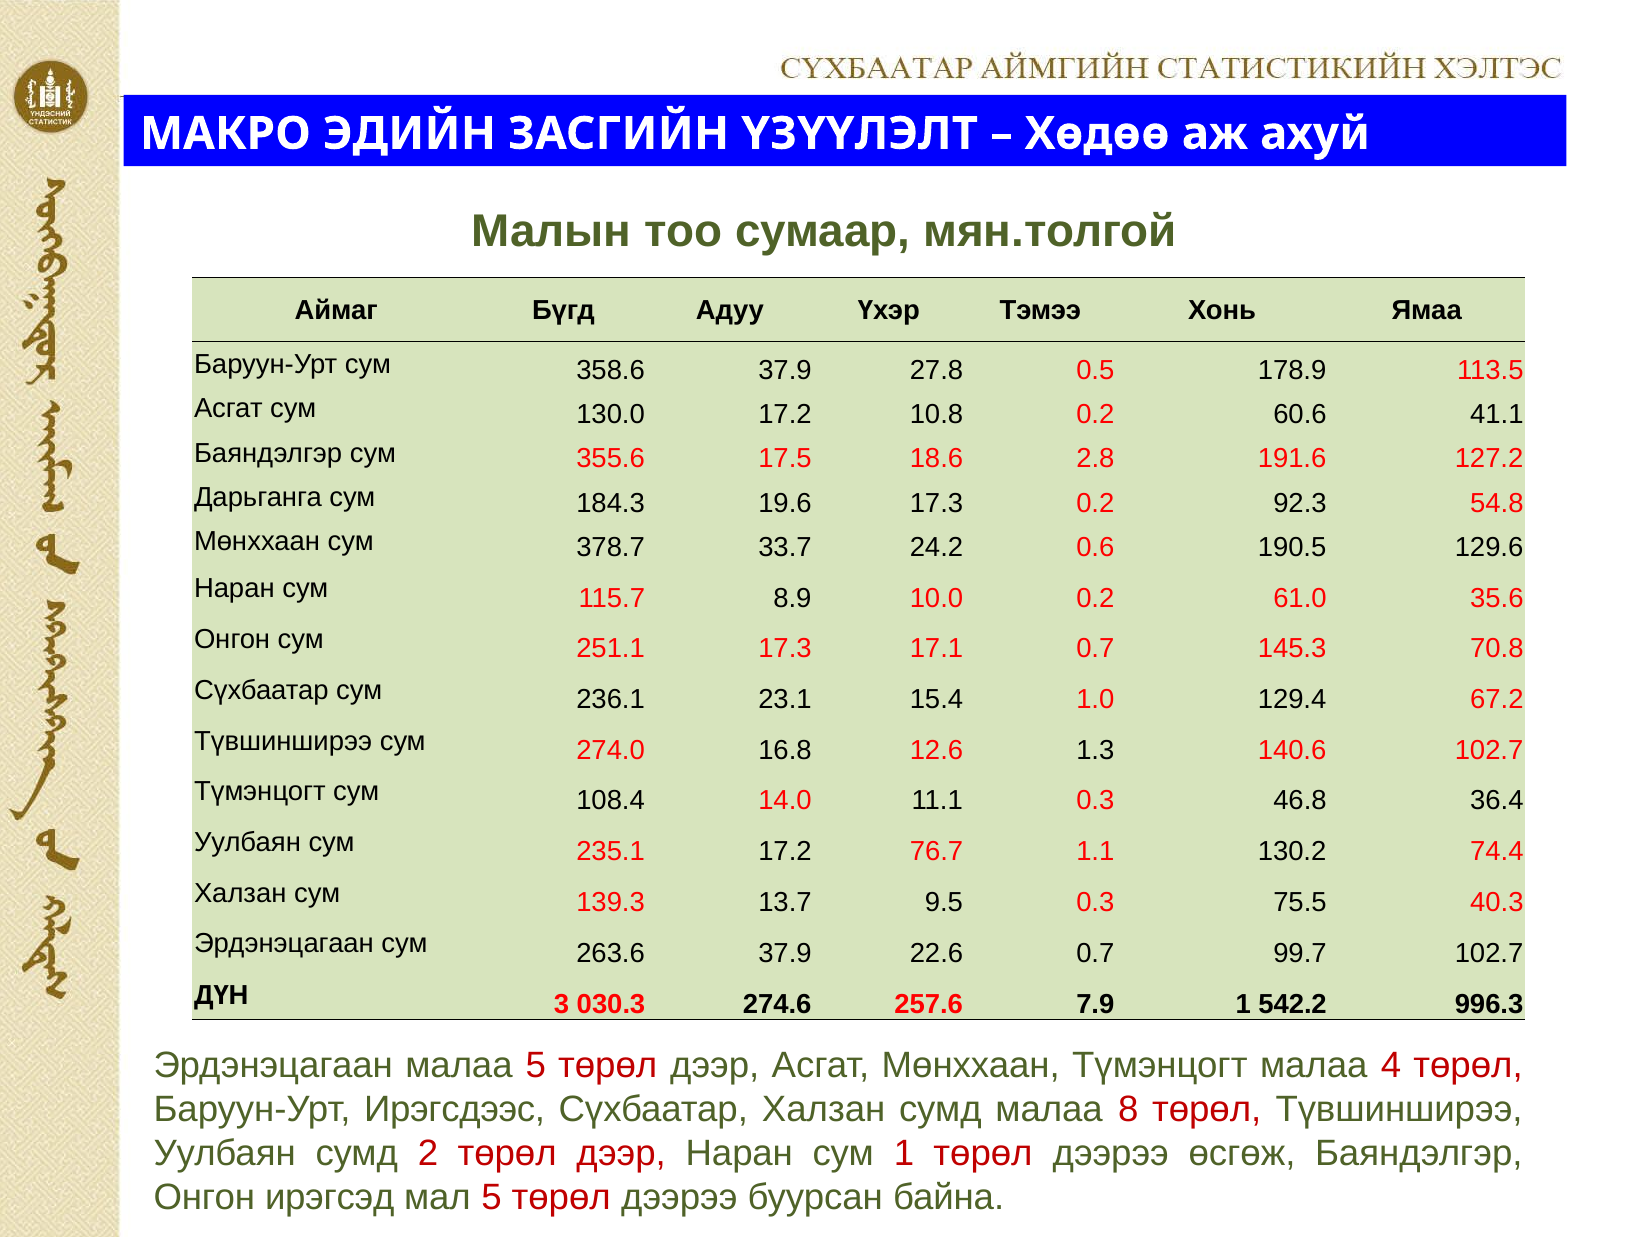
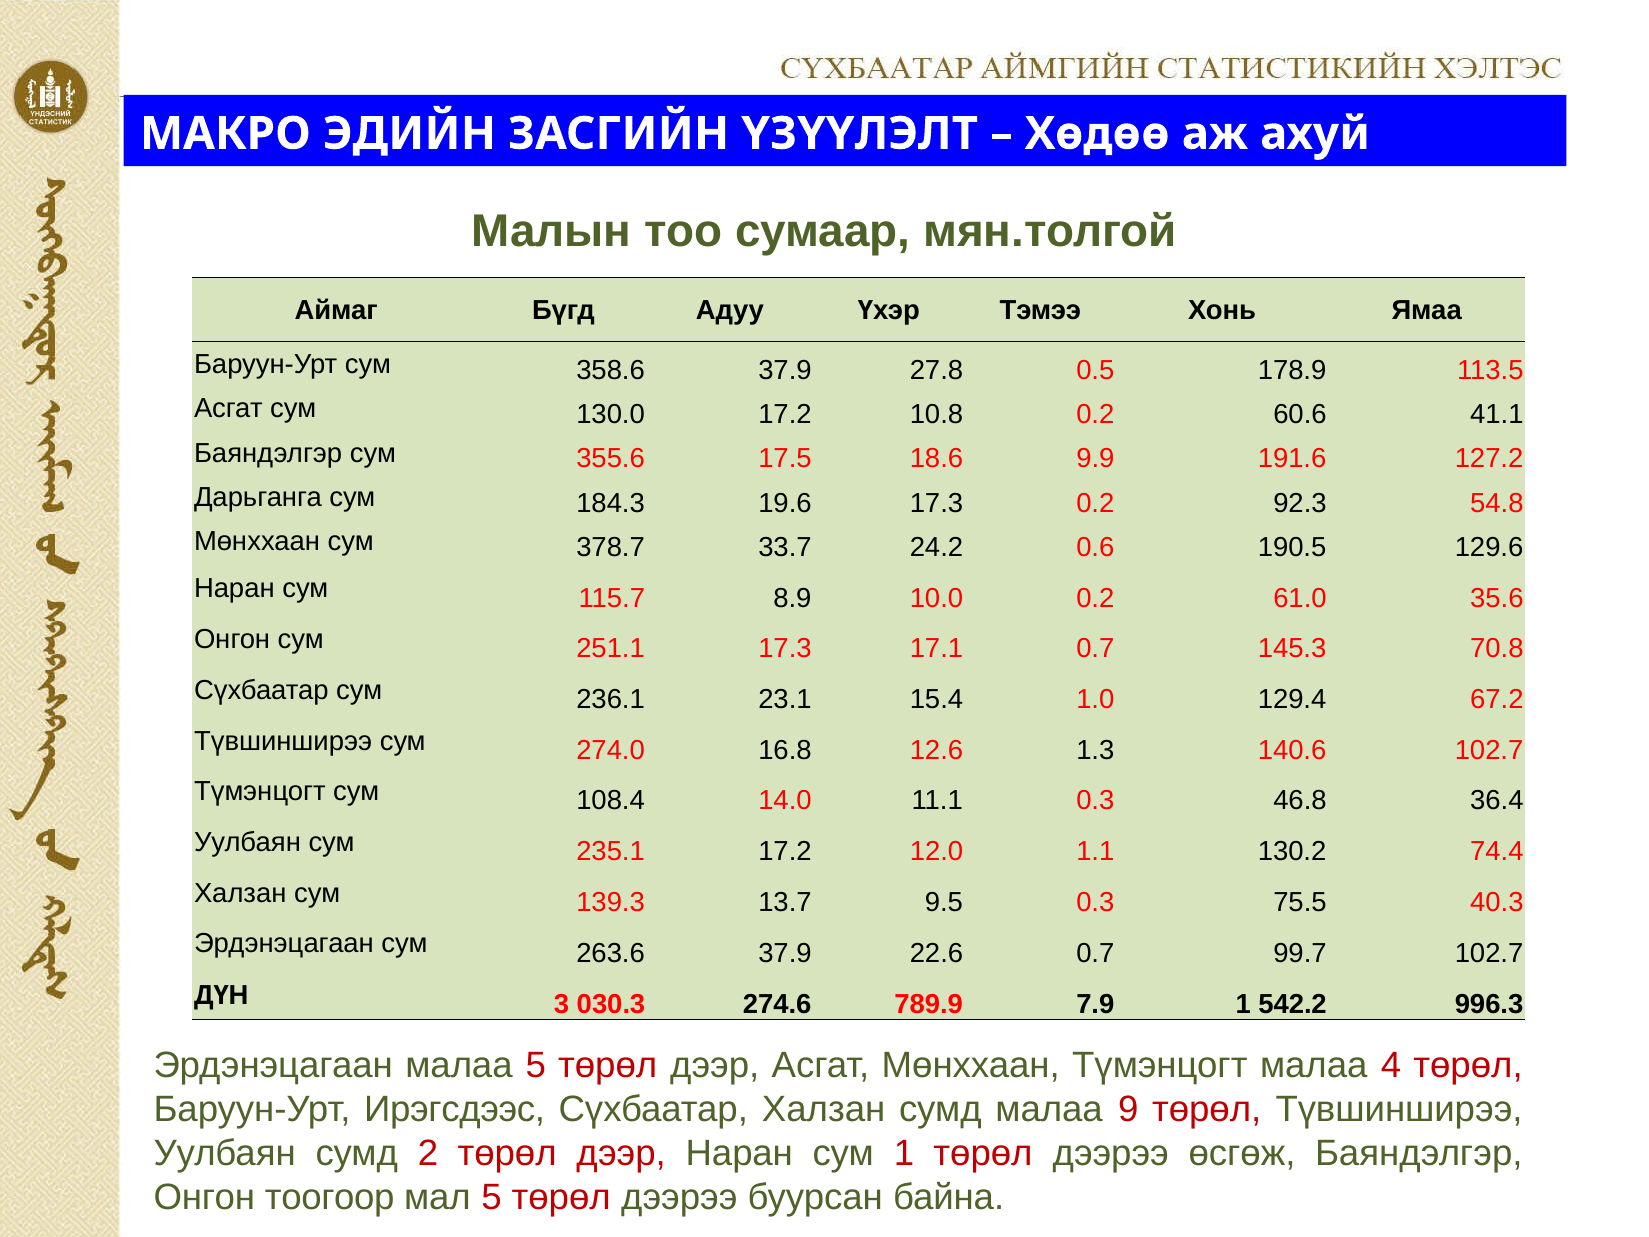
2.8: 2.8 -> 9.9 (1095, 459)
76.7: 76.7 -> 12.0 (936, 851)
257.6: 257.6 -> 789.9 (929, 1004)
8: 8 -> 9 (1128, 1109)
ирэгсэд: ирэгсэд -> тоогоор (330, 1197)
